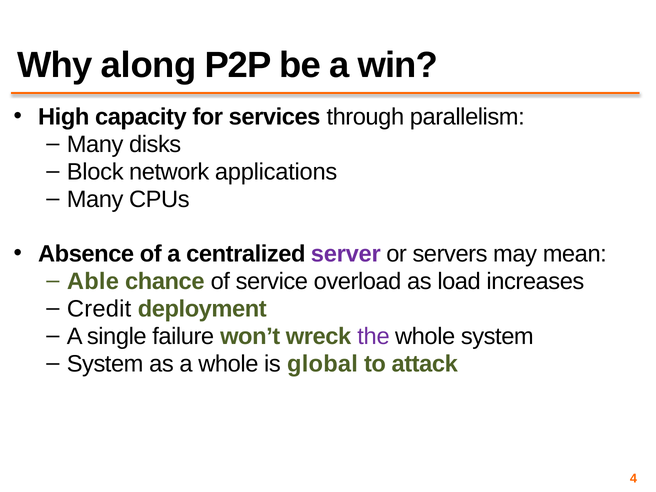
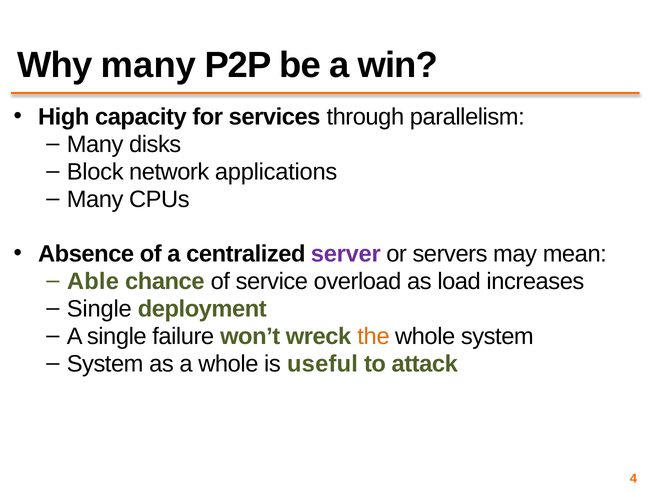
Why along: along -> many (148, 65)
Credit: Credit -> Single (99, 309)
the colour: purple -> orange (374, 336)
global: global -> useful (322, 364)
